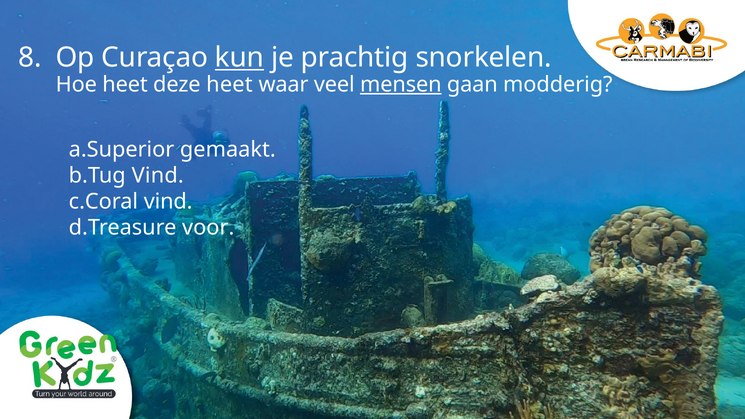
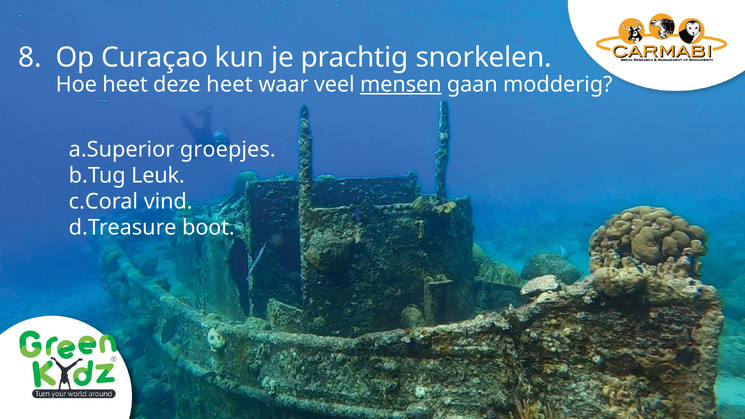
kun underline: present -> none (240, 58)
gemaakt: gemaakt -> groepjes (228, 149)
Vind: Vind -> Leuk (158, 176)
voor: voor -> boot (208, 228)
